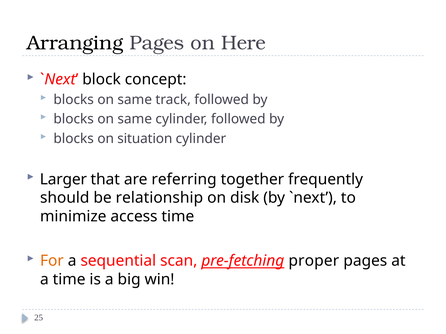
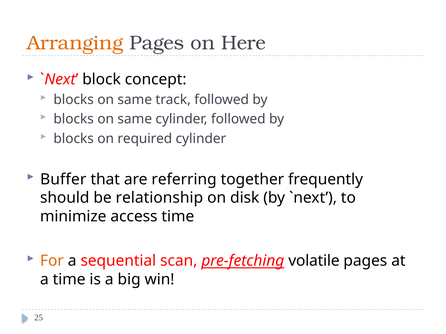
Arranging colour: black -> orange (75, 43)
situation: situation -> required (145, 139)
Larger: Larger -> Buffer (63, 180)
proper: proper -> volatile (314, 261)
